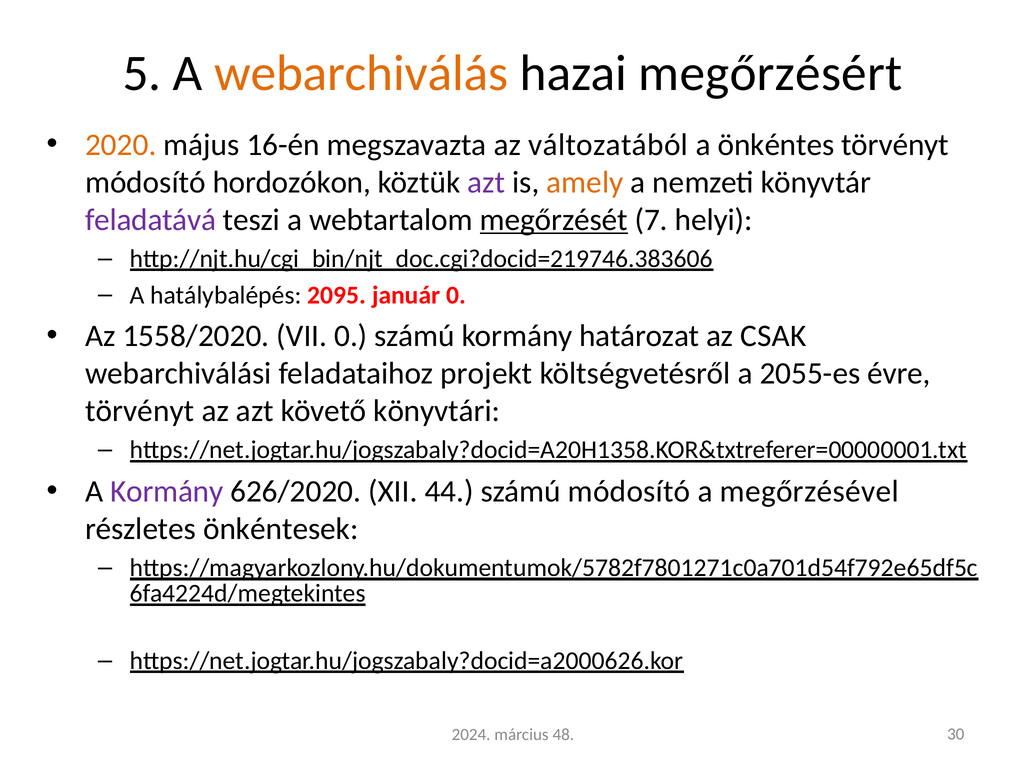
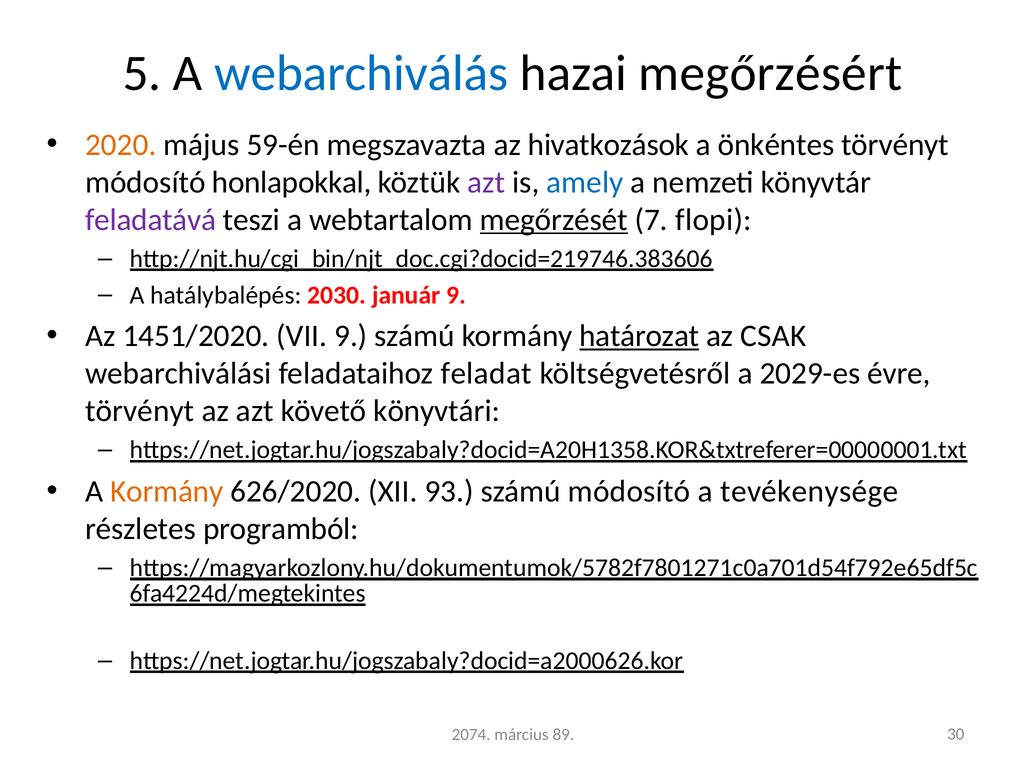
webarchiválás colour: orange -> blue (361, 73)
16-én: 16-én -> 59-én (283, 145)
változatából: változatából -> hivatkozások (608, 145)
hordozókon: hordozókon -> honlapokkal (292, 182)
amely colour: orange -> blue (585, 182)
helyi: helyi -> flopi (714, 220)
2095: 2095 -> 2030 (337, 295)
január 0: 0 -> 9 (456, 295)
1558/2020: 1558/2020 -> 1451/2020 (196, 336)
VII 0: 0 -> 9 (351, 336)
határozat underline: none -> present (639, 336)
projekt: projekt -> feladat (486, 374)
2055-es: 2055-es -> 2029-es (810, 374)
Kormány colour: purple -> orange (167, 492)
44: 44 -> 93 (449, 492)
megőrzésével: megőrzésével -> tevékenysége (809, 492)
önkéntesek: önkéntesek -> programból (281, 529)
2024: 2024 -> 2074 (471, 735)
48: 48 -> 89 (563, 735)
